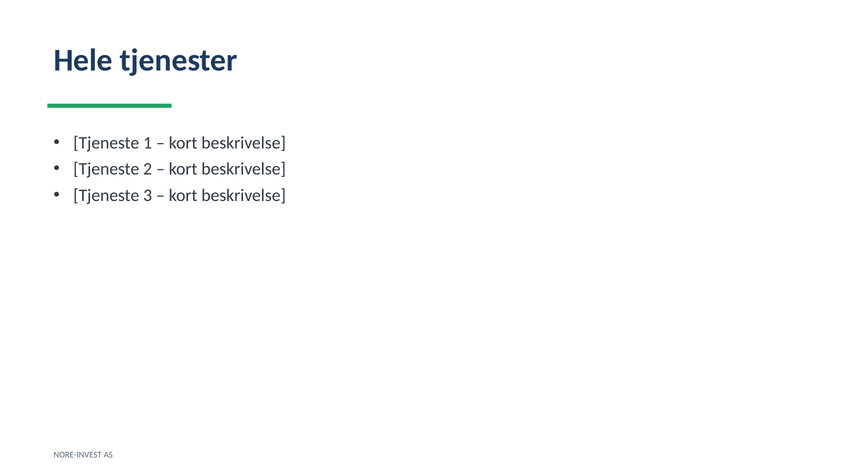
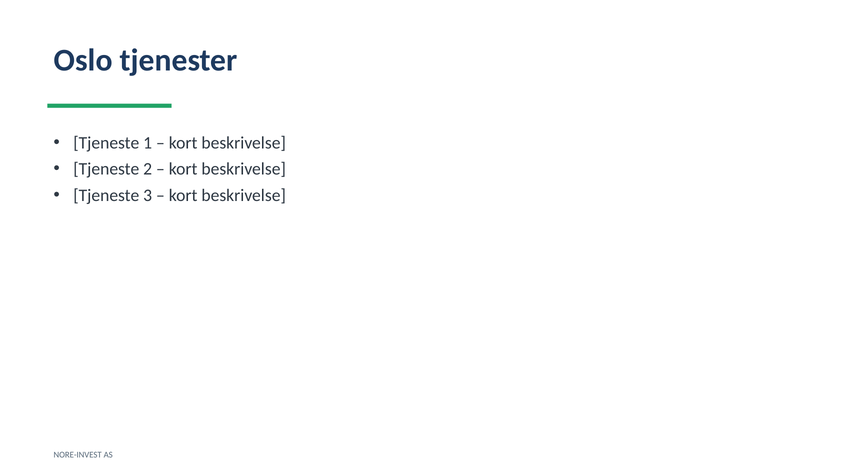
Hele: Hele -> Oslo (83, 60)
